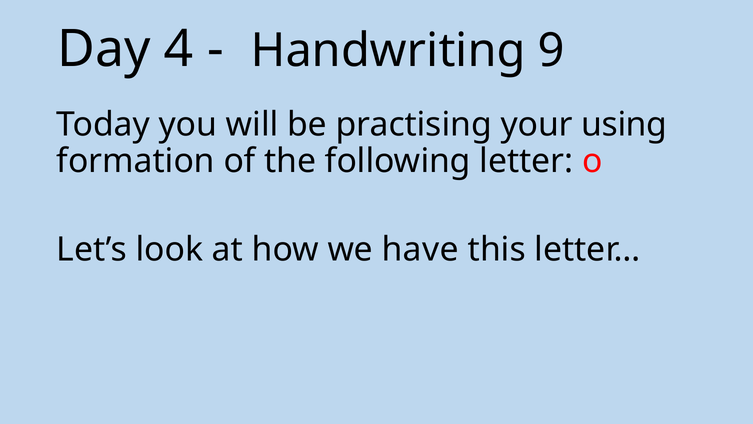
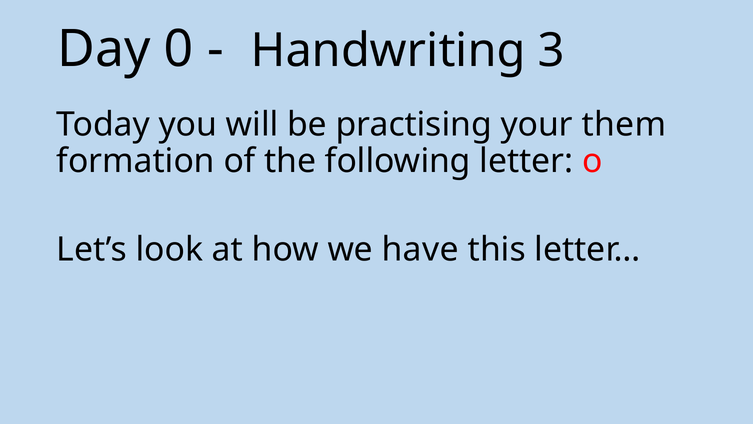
4: 4 -> 0 (179, 49)
9: 9 -> 3 (551, 51)
using: using -> them (624, 124)
